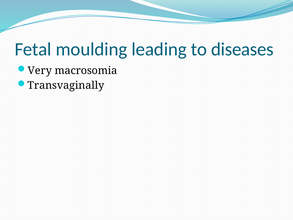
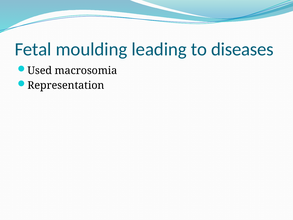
Very: Very -> Used (40, 71)
Transvaginally: Transvaginally -> Representation (66, 85)
